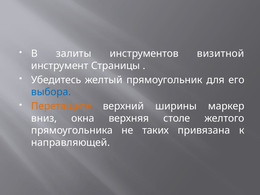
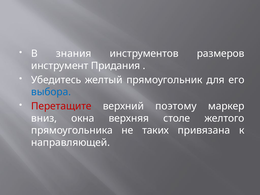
залиты: залиты -> знания (74, 54)
визитной: визитной -> размеров (221, 54)
Страницы: Страницы -> Придания (116, 66)
Перетащите colour: orange -> red (61, 106)
ширины: ширины -> поэтому (176, 106)
